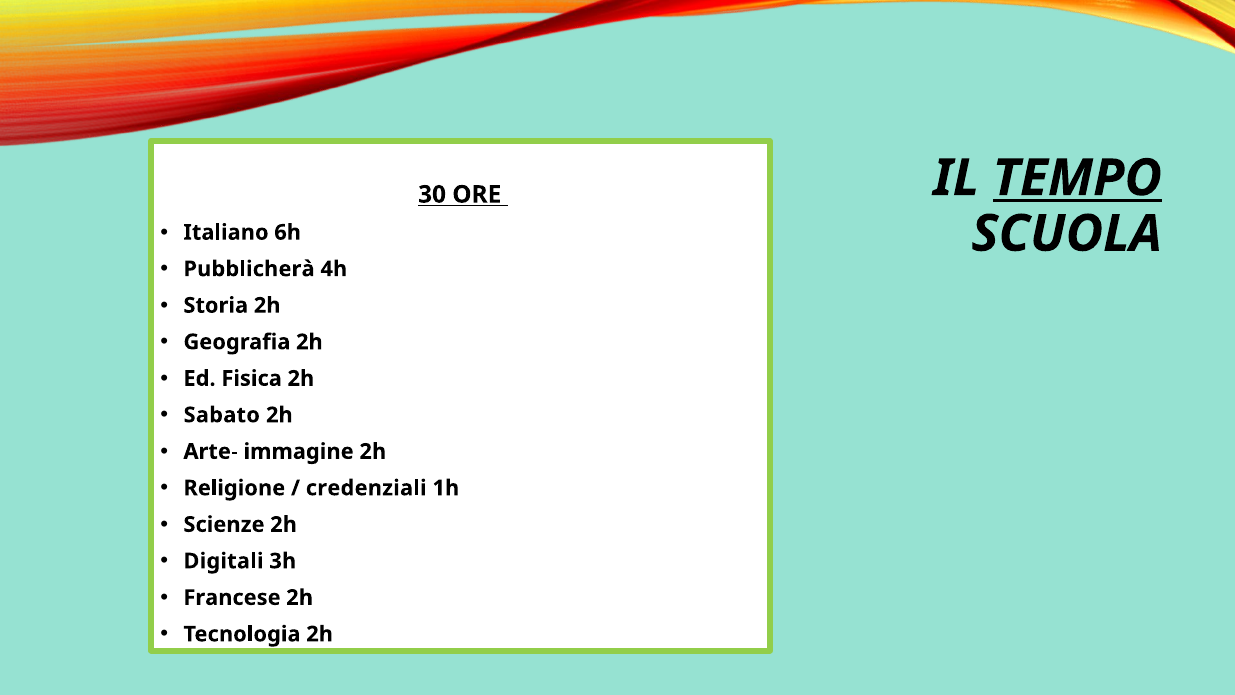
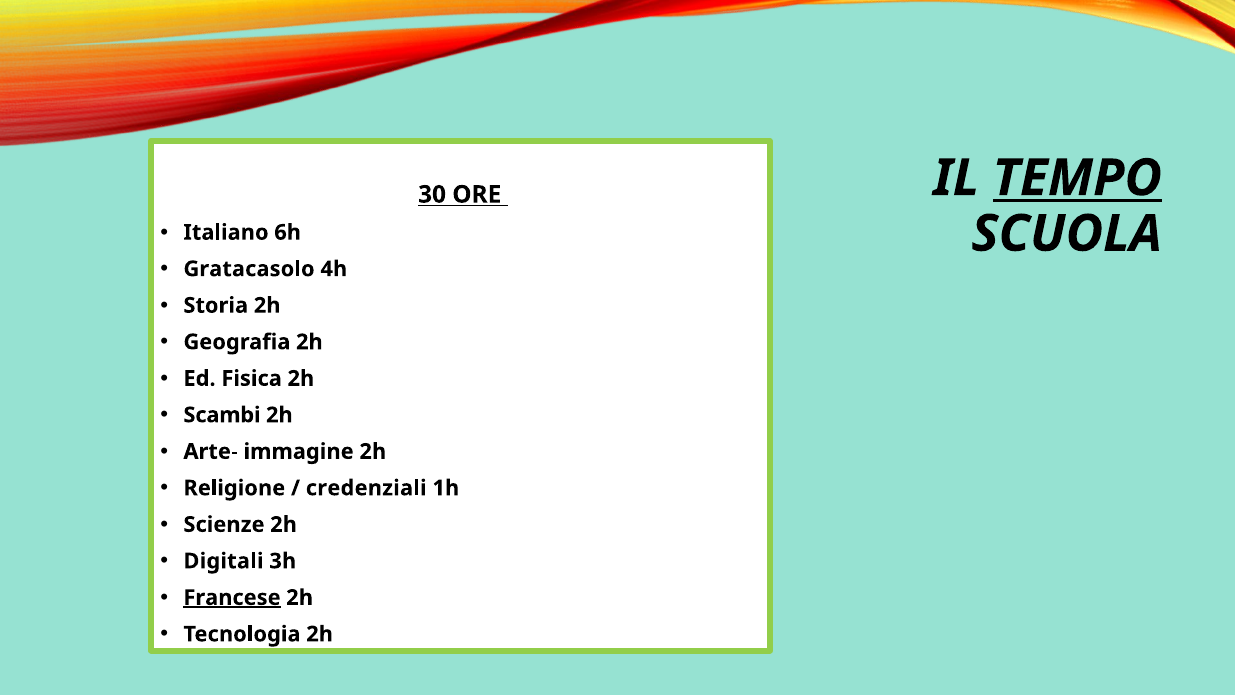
Pubblicherà: Pubblicherà -> Gratacasolo (249, 269)
Sabato: Sabato -> Scambi (222, 415)
Francese underline: none -> present (232, 597)
